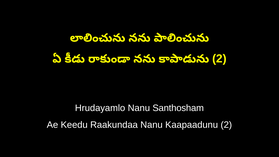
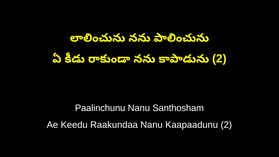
Hrudayamlo: Hrudayamlo -> Paalinchunu (100, 108)
